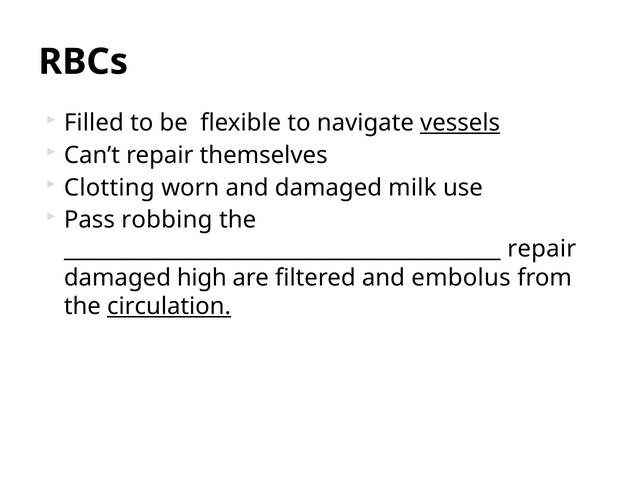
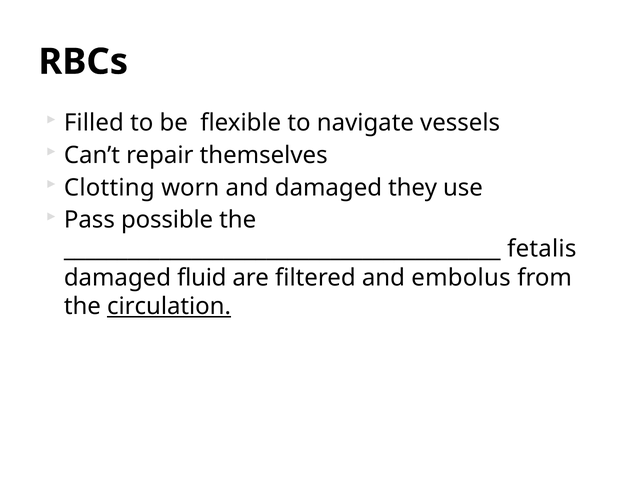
vessels underline: present -> none (460, 123)
milk: milk -> they (413, 188)
robbing: robbing -> possible (167, 220)
repair: repair -> fetalis (542, 249)
high: high -> fluid (202, 278)
